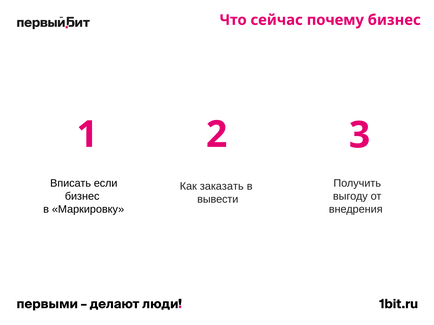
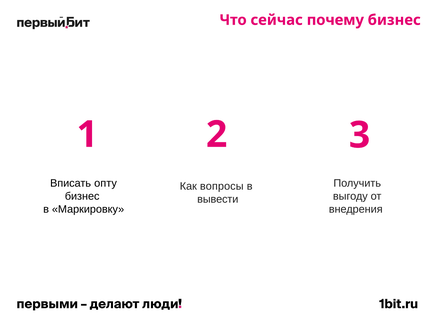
если: если -> опту (106, 184)
заказать: заказать -> вопросы (222, 186)
